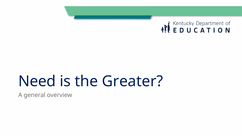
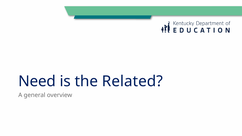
Greater: Greater -> Related (132, 81)
